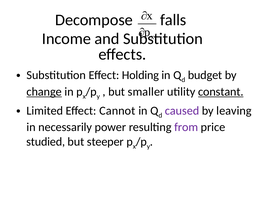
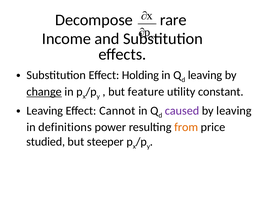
falls: falls -> rare (173, 20)
budget: budget -> leaving (205, 75)
smaller: smaller -> feature (146, 92)
constant underline: present -> none (221, 92)
Limited: Limited -> Leaving (45, 111)
necessarily: necessarily -> definitions (65, 127)
from colour: purple -> orange (186, 127)
